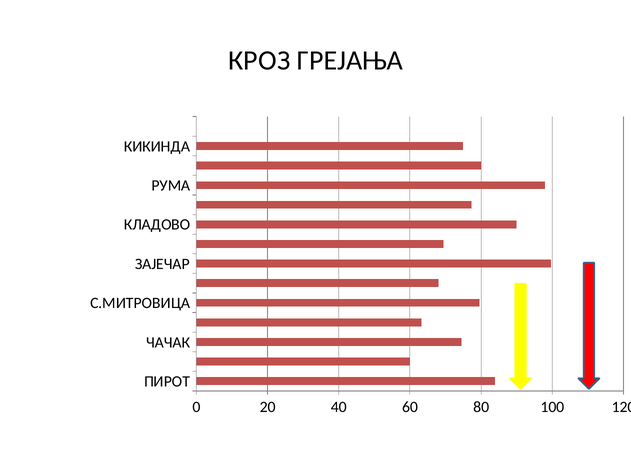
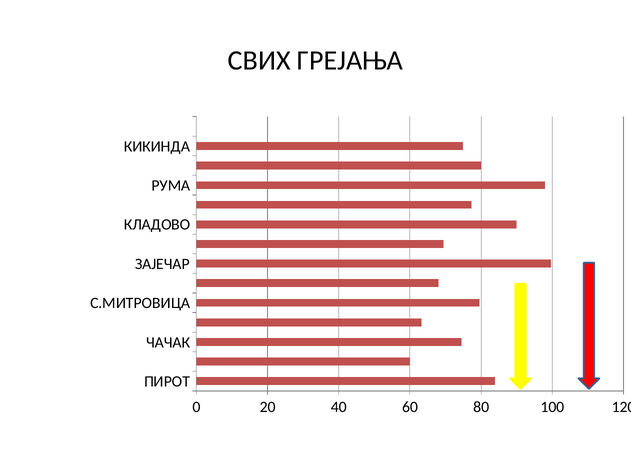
КРОЗ: КРОЗ -> СВИХ (259, 60)
